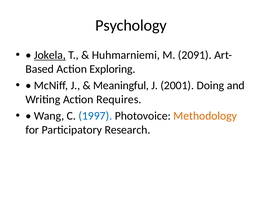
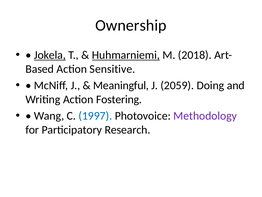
Psychology: Psychology -> Ownership (131, 25)
Huhmarniemi underline: none -> present (126, 55)
2091: 2091 -> 2018 (195, 55)
Exploring: Exploring -> Sensitive (112, 69)
2001: 2001 -> 2059 (177, 85)
Requires: Requires -> Fostering (119, 99)
Methodology colour: orange -> purple (205, 116)
